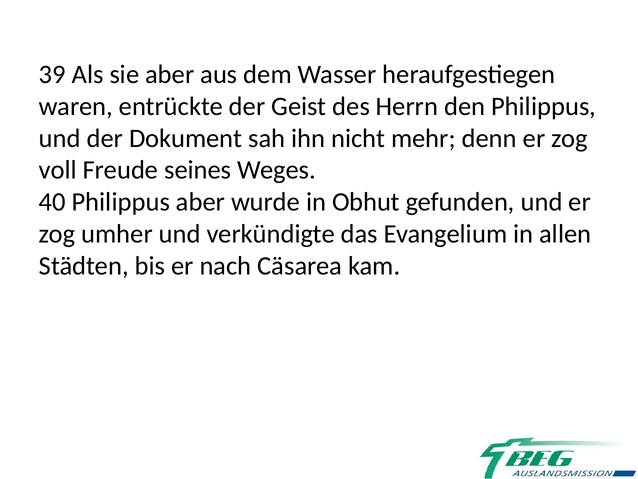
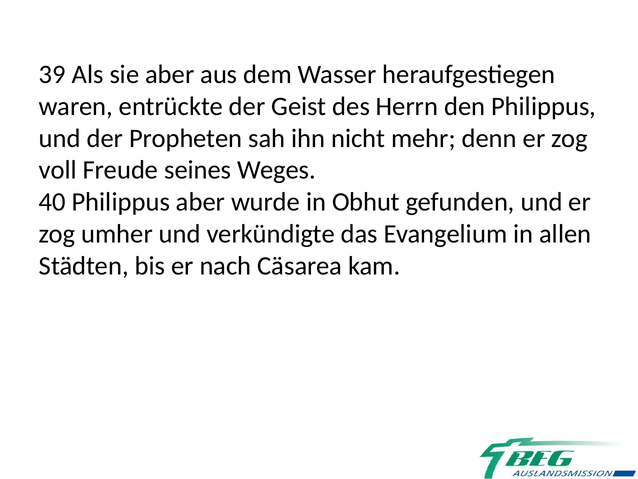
Dokument: Dokument -> Propheten (186, 138)
